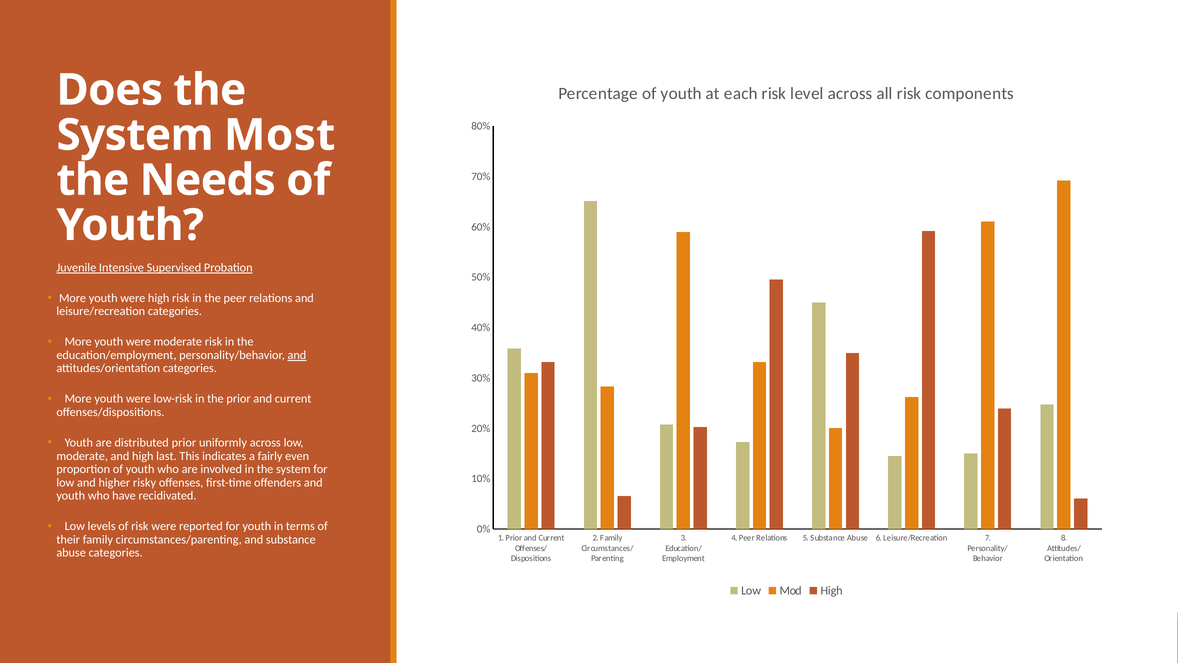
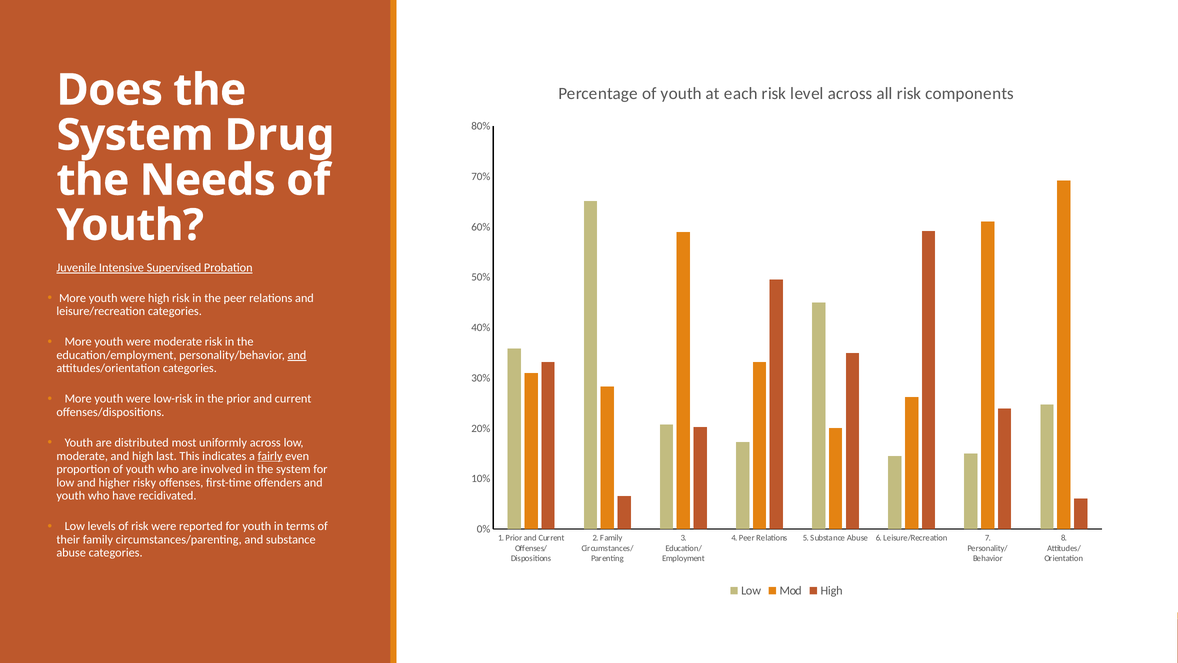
Most: Most -> Drug (280, 135)
distributed prior: prior -> most (184, 442)
fairly underline: none -> present (270, 456)
